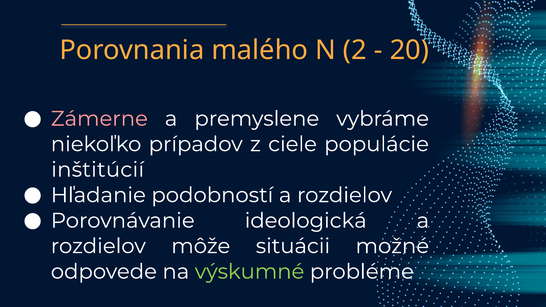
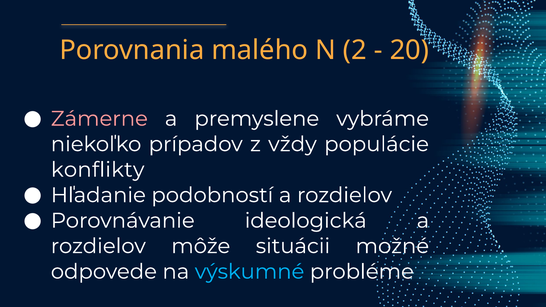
ciele: ciele -> vždy (292, 144)
inštitúcií: inštitúcií -> konflikty (98, 170)
výskumné colour: light green -> light blue (250, 272)
